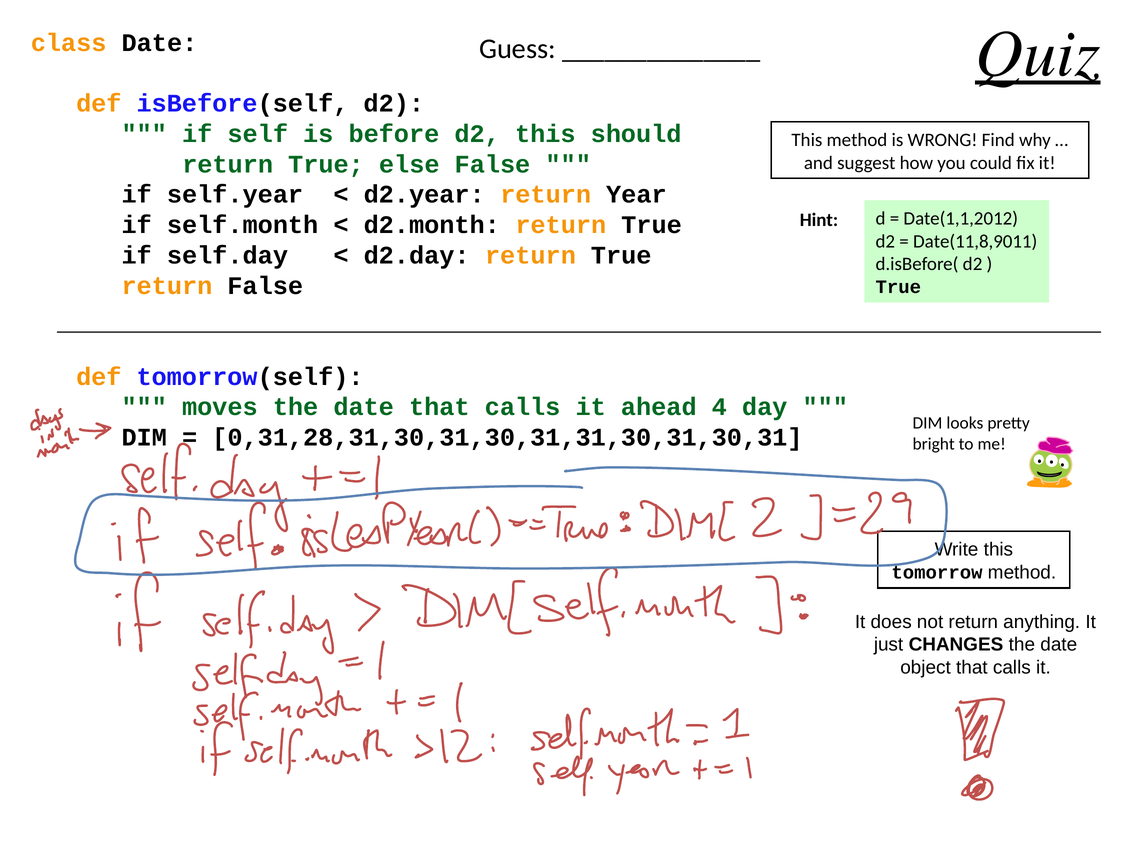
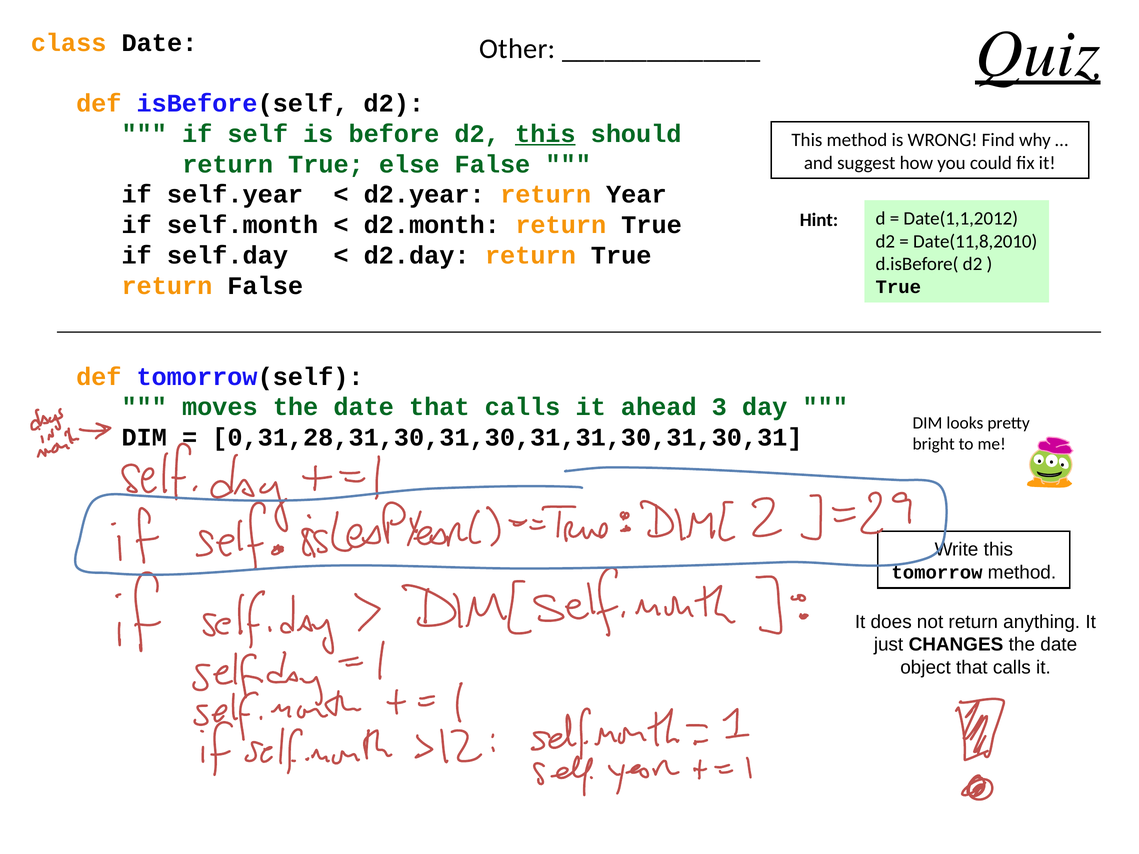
Guess: Guess -> Other (517, 49)
this underline: none -> present (545, 134)
Date(11,8,9011: Date(11,8,9011 -> Date(11,8,2010 (975, 241)
4: 4 -> 3 (719, 407)
